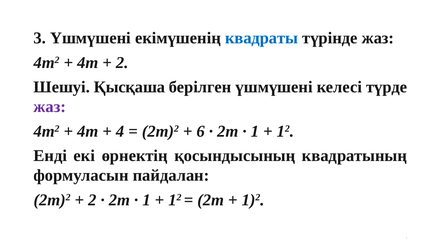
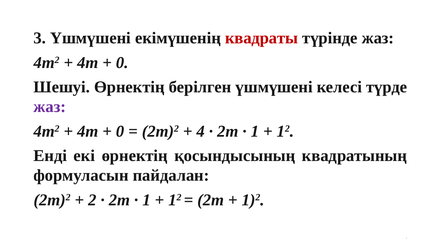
квадраты colour: blue -> red (262, 38)
2: 2 -> 0 (122, 63)
Шешуі Қысқаша: Қысқаша -> Өрнектің (129, 87)
4: 4 -> 0 (120, 131)
6: 6 -> 4 (201, 131)
